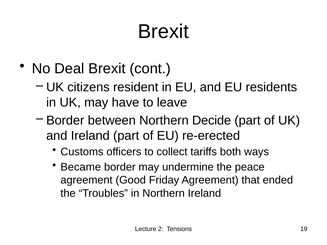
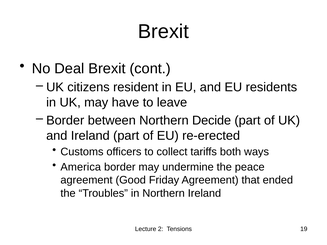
Became: Became -> America (81, 167)
